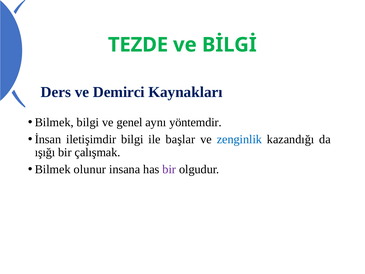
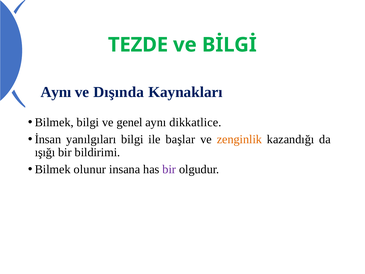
Ders: Ders -> Aynı (56, 92)
Demirci: Demirci -> Dışında (119, 92)
yöntemdir: yöntemdir -> dikkatlice (195, 122)
iletişimdir: iletişimdir -> yanılgıları (91, 139)
zenginlik colour: blue -> orange (239, 139)
çalışmak: çalışmak -> bildirimi (97, 152)
